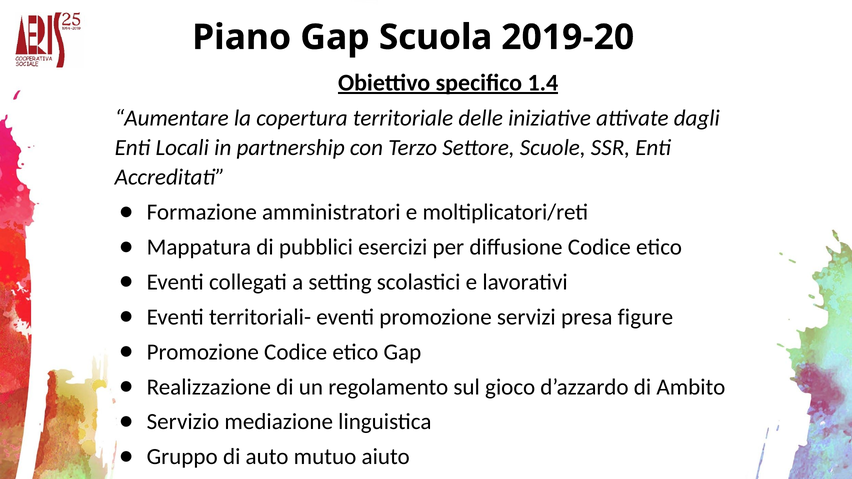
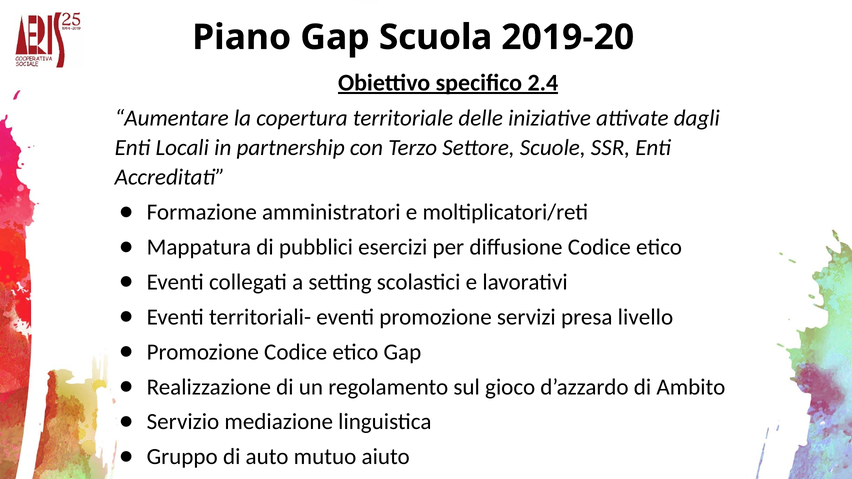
1.4: 1.4 -> 2.4 (543, 83)
figure: figure -> livello (645, 317)
